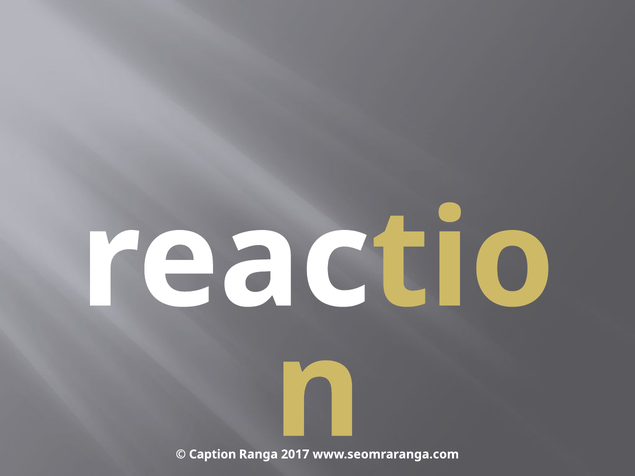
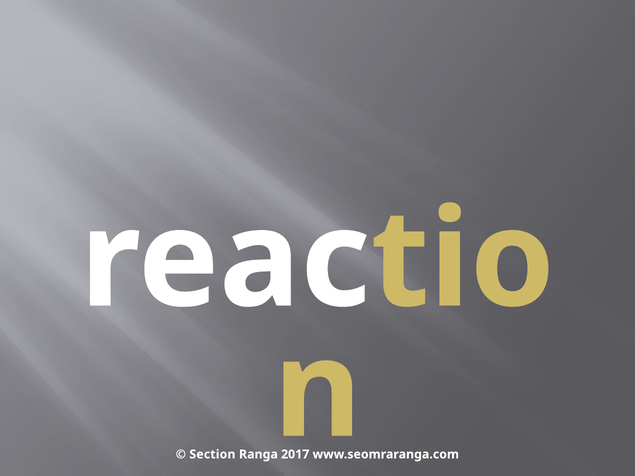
Caption: Caption -> Section (212, 455)
